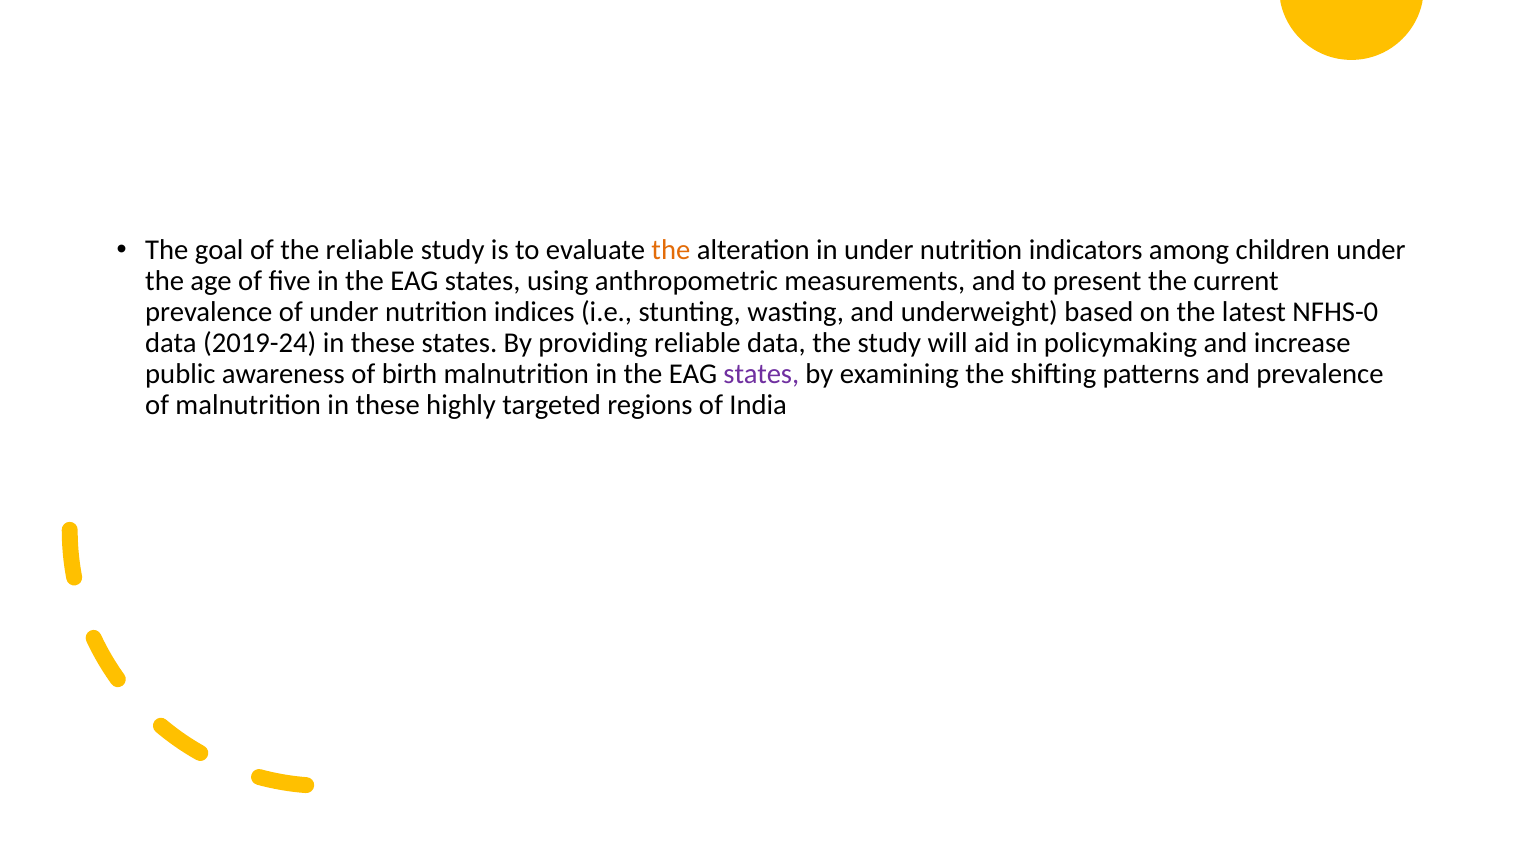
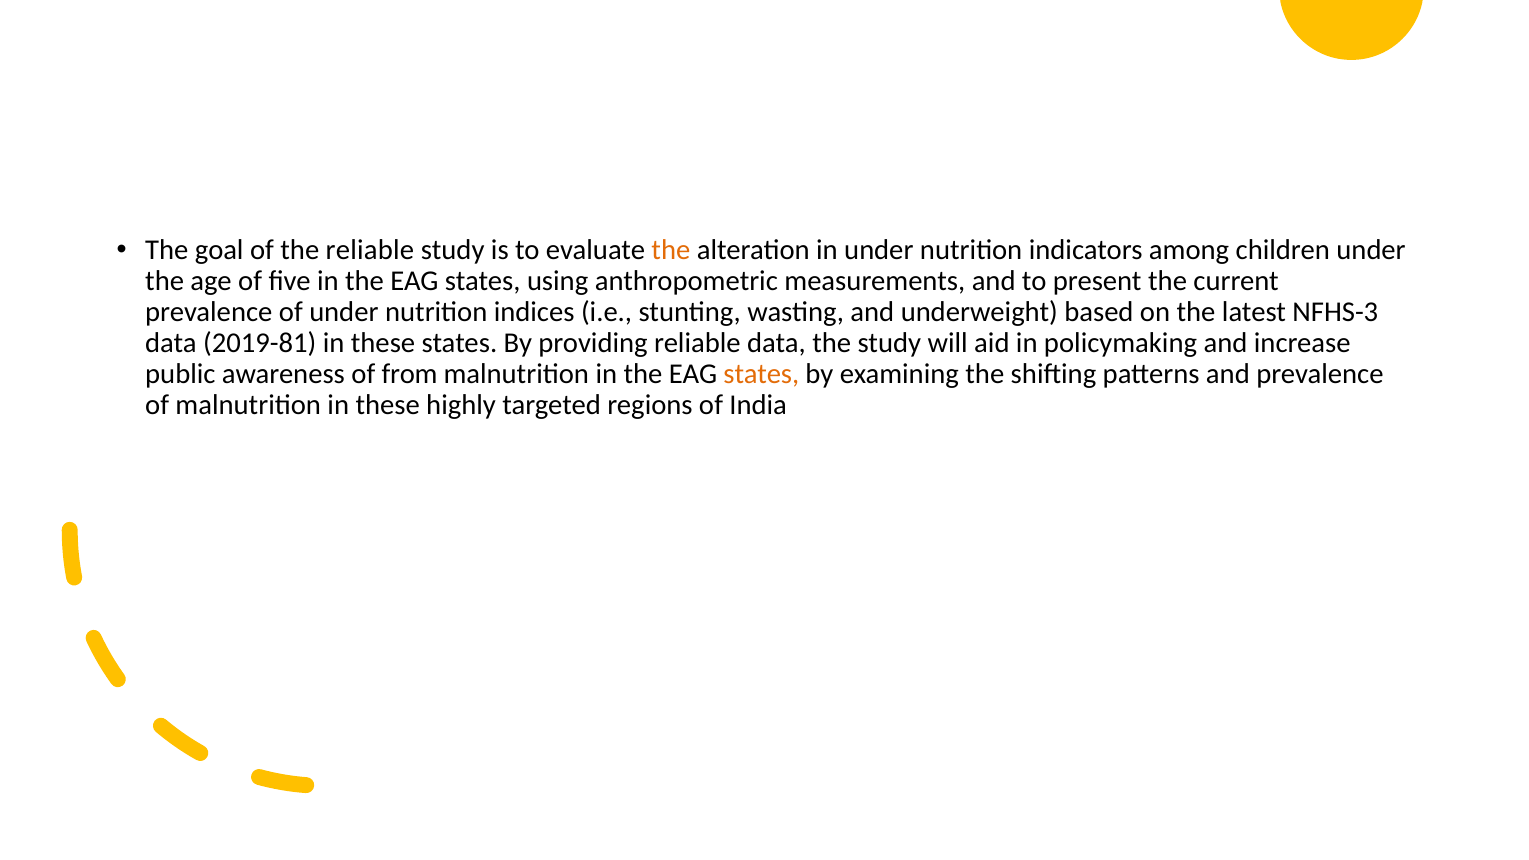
NFHS-0: NFHS-0 -> NFHS-3 (1335, 312)
2019-24: 2019-24 -> 2019-81 (260, 343)
birth: birth -> from (410, 374)
states colour: purple -> orange (761, 374)
